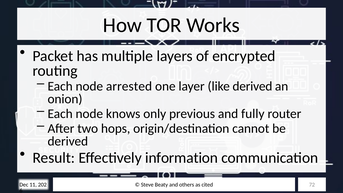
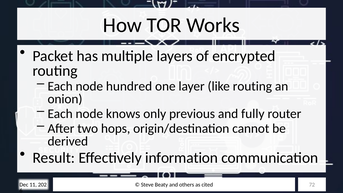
arrested: arrested -> hundred (129, 86)
like derived: derived -> routing (252, 86)
